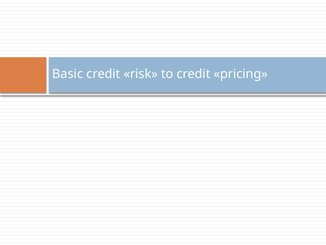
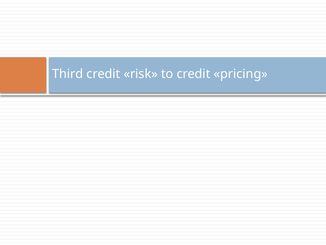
Basic: Basic -> Third (68, 74)
